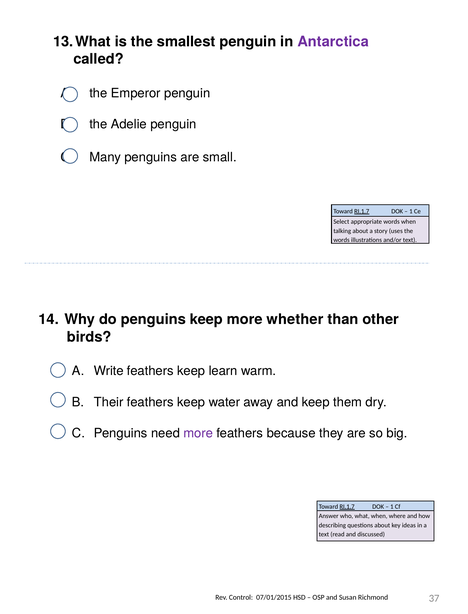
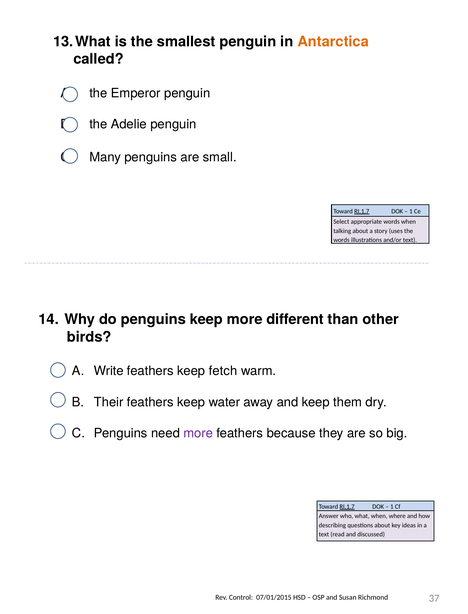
Antarctica colour: purple -> orange (333, 42)
whether: whether -> different (295, 320)
learn: learn -> fetch (223, 371)
